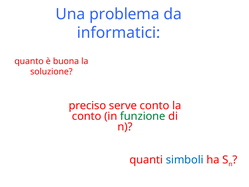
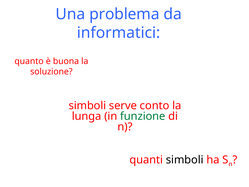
preciso: preciso -> simboli (87, 106)
conto: conto -> lunga (87, 116)
simboli colour: blue -> black (185, 160)
